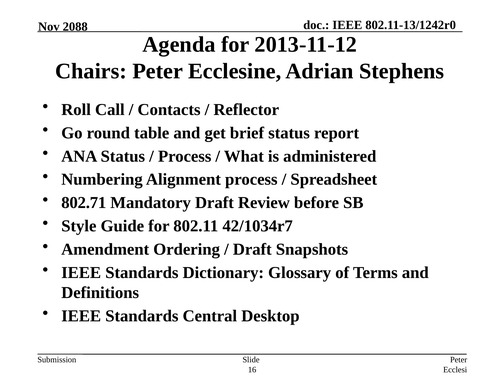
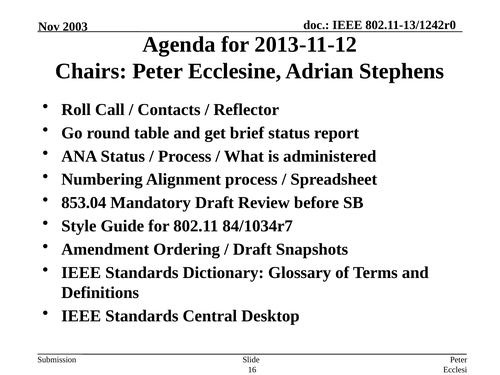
2088: 2088 -> 2003 (75, 27)
802.71: 802.71 -> 853.04 (84, 203)
42/1034r7: 42/1034r7 -> 84/1034r7 (258, 226)
